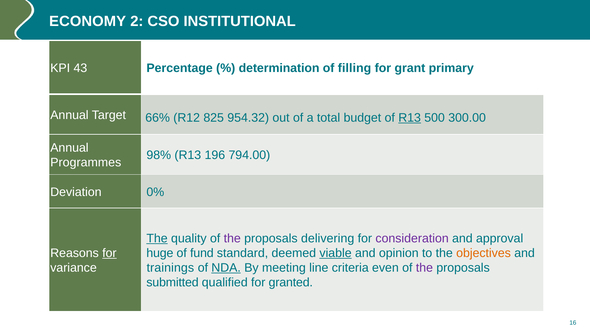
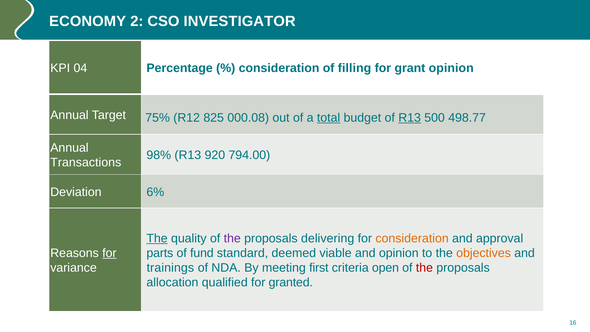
INSTITUTIONAL: INSTITUTIONAL -> INVESTIGATOR (240, 21)
43: 43 -> 04 (80, 68)
determination: determination -> consideration (279, 68)
grant primary: primary -> opinion (451, 68)
66%: 66% -> 75% (158, 118)
954.32: 954.32 -> 000.08 (248, 118)
total underline: none -> present (329, 118)
300.00: 300.00 -> 498.77 (467, 118)
196: 196 -> 920 (215, 155)
Programmes: Programmes -> Transactions (86, 162)
0%: 0% -> 6% (155, 192)
consideration colour: purple -> orange (412, 238)
huge: huge -> parts (160, 253)
viable underline: present -> none (336, 253)
NDA underline: present -> none (226, 268)
line: line -> first (319, 268)
even: even -> open (385, 268)
the colour: purple -> red (424, 268)
submitted: submitted -> allocation (172, 282)
